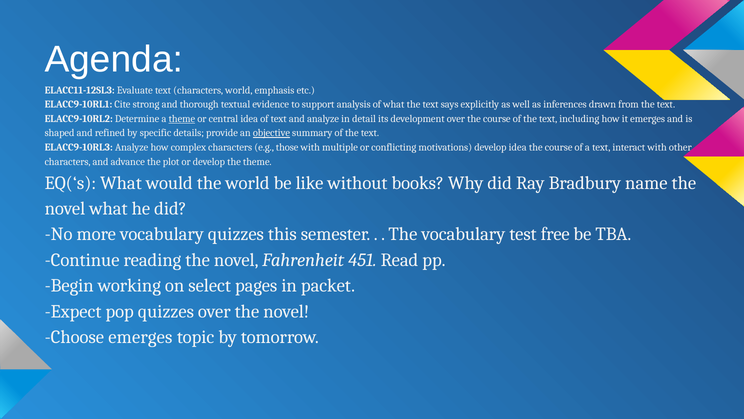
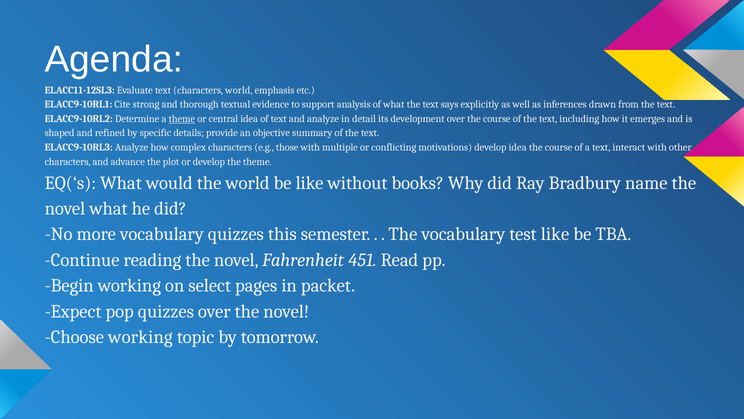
objective underline: present -> none (271, 133)
test free: free -> like (555, 234)
Choose emerges: emerges -> working (140, 337)
